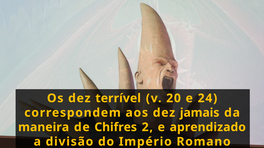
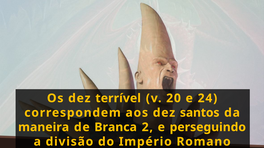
jamais: jamais -> santos (200, 113)
Chifres: Chifres -> Branca (116, 128)
aprendizado: aprendizado -> perseguindo (208, 128)
